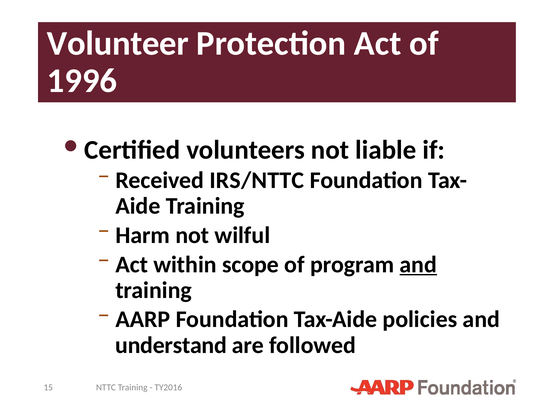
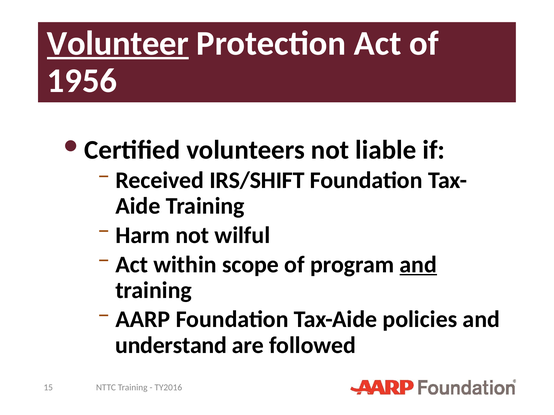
Volunteer underline: none -> present (118, 43)
1996: 1996 -> 1956 (82, 81)
IRS/NTTC: IRS/NTTC -> IRS/SHIFT (257, 181)
